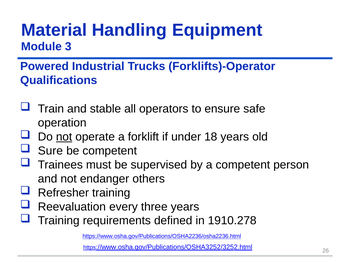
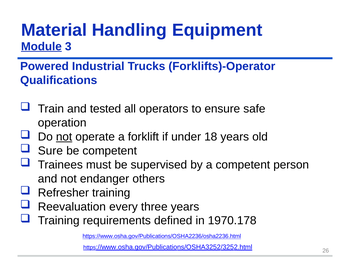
Module underline: none -> present (41, 47)
stable: stable -> tested (106, 109)
1910.278: 1910.278 -> 1970.178 (232, 221)
